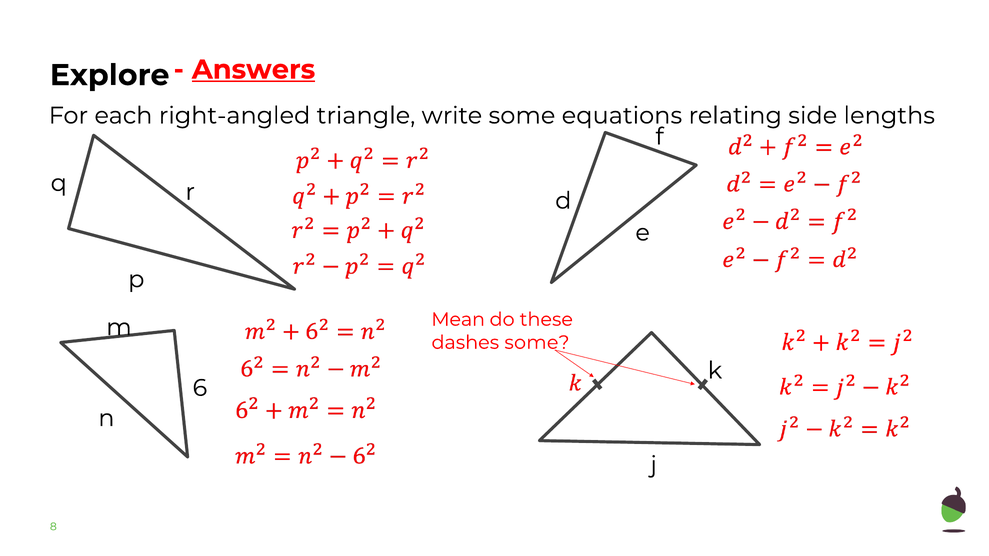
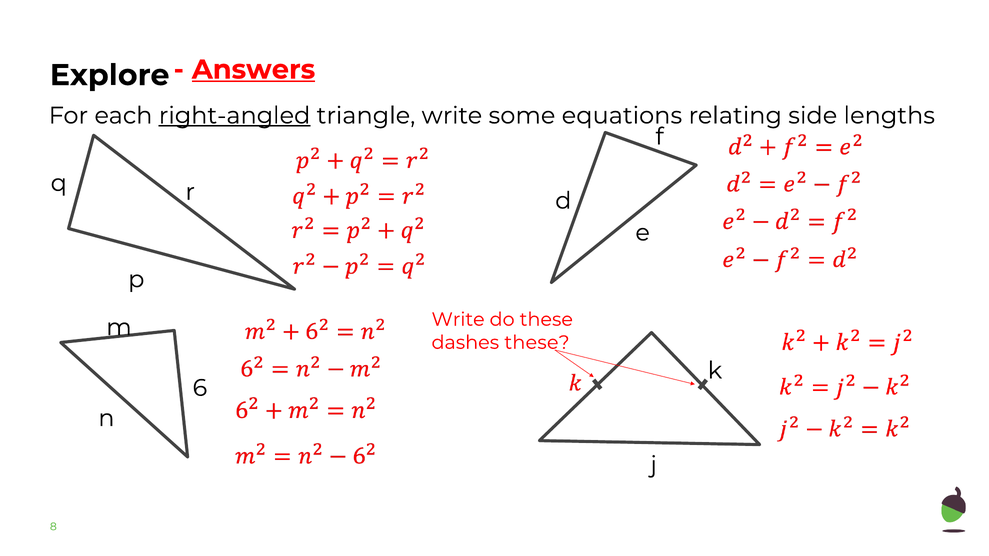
right-angled underline: none -> present (235, 116)
Mean: Mean -> Write (458, 320)
dashes some: some -> these (537, 343)
